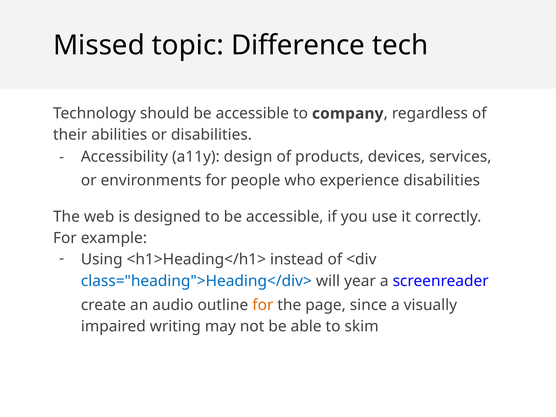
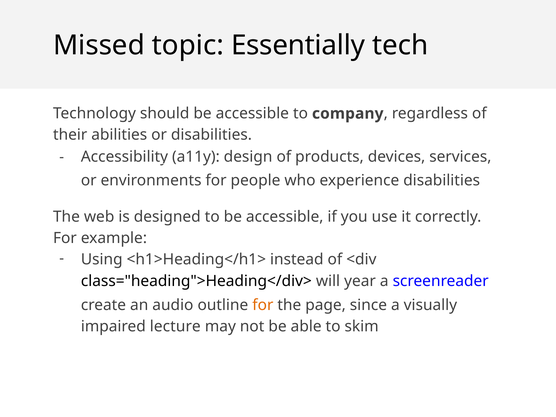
Difference: Difference -> Essentially (298, 45)
class="heading">Heading</div> colour: blue -> black (196, 281)
writing: writing -> lecture (175, 326)
